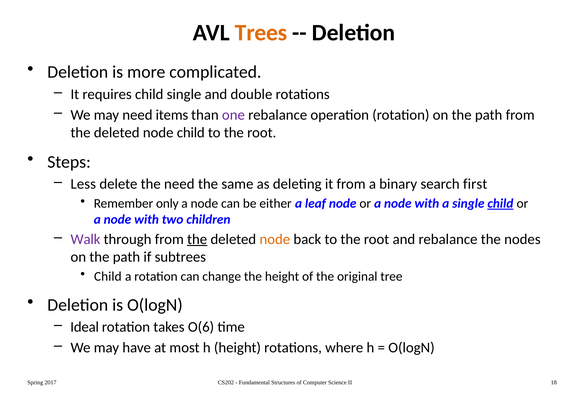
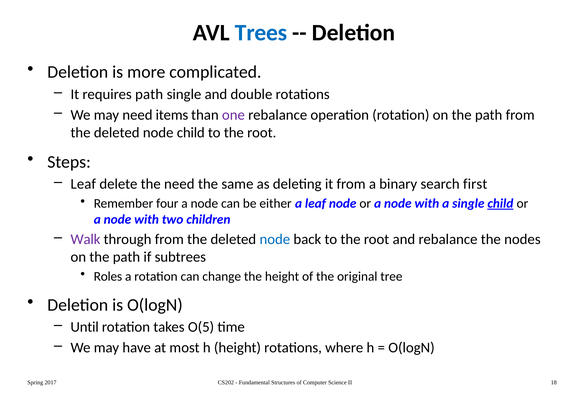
Trees colour: orange -> blue (261, 33)
requires child: child -> path (149, 94)
Less: Less -> Leaf (83, 184)
only: only -> four (167, 204)
the underline: present -> none (197, 239)
node colour: orange -> blue (275, 239)
Child: Child -> Roles (108, 276)
Ideal: Ideal -> Until (85, 327)
O(6: O(6 -> O(5 (201, 327)
